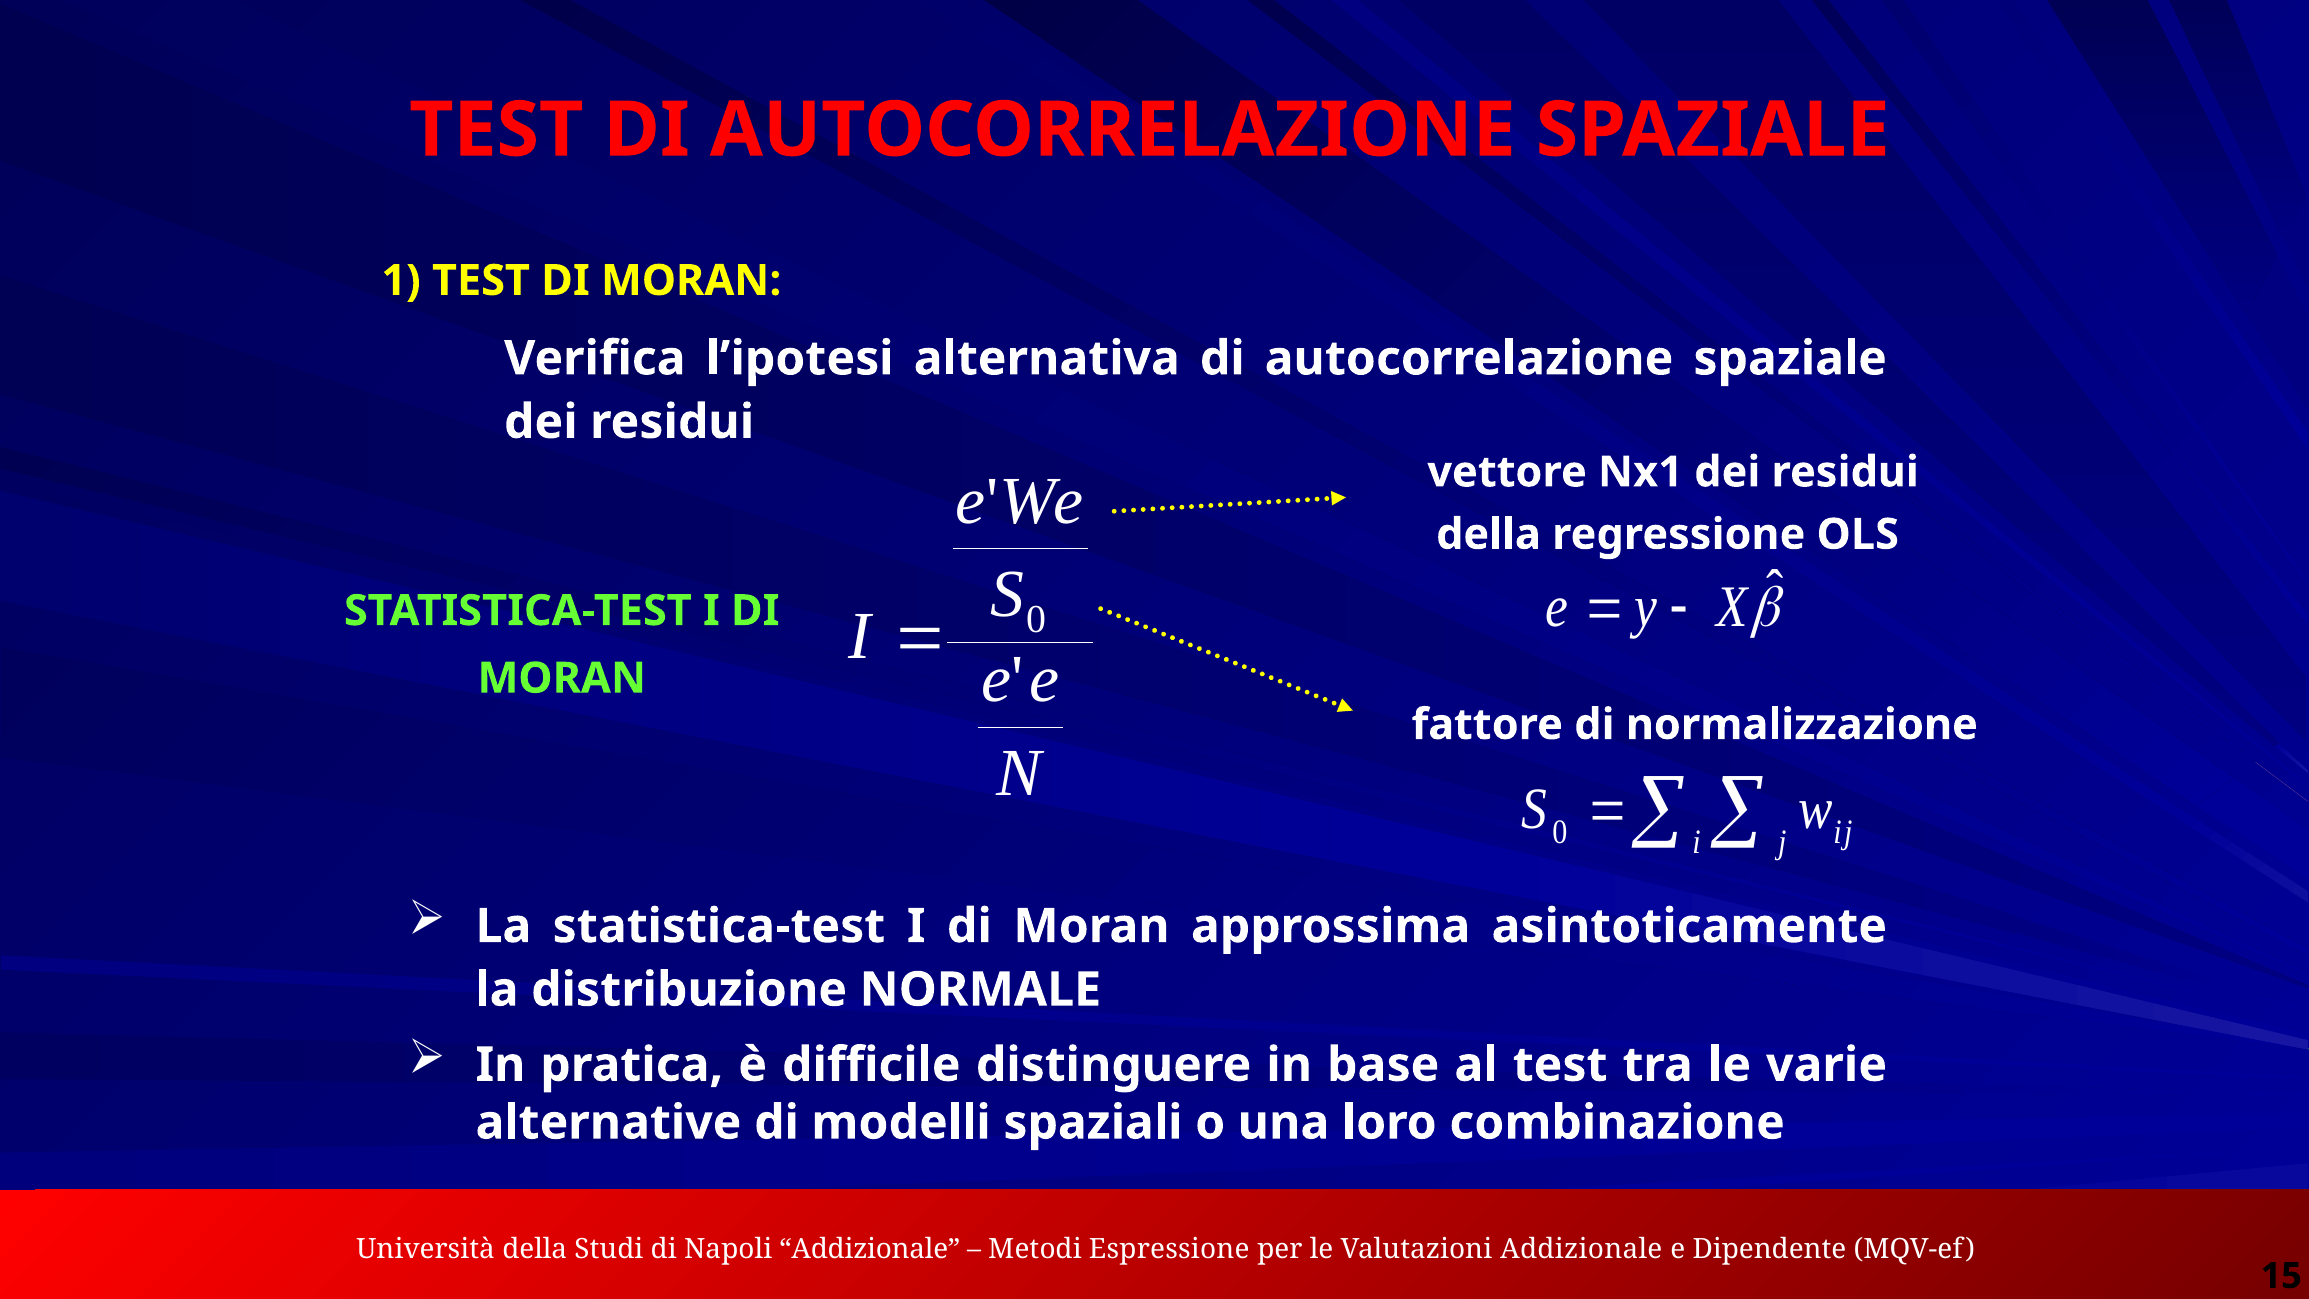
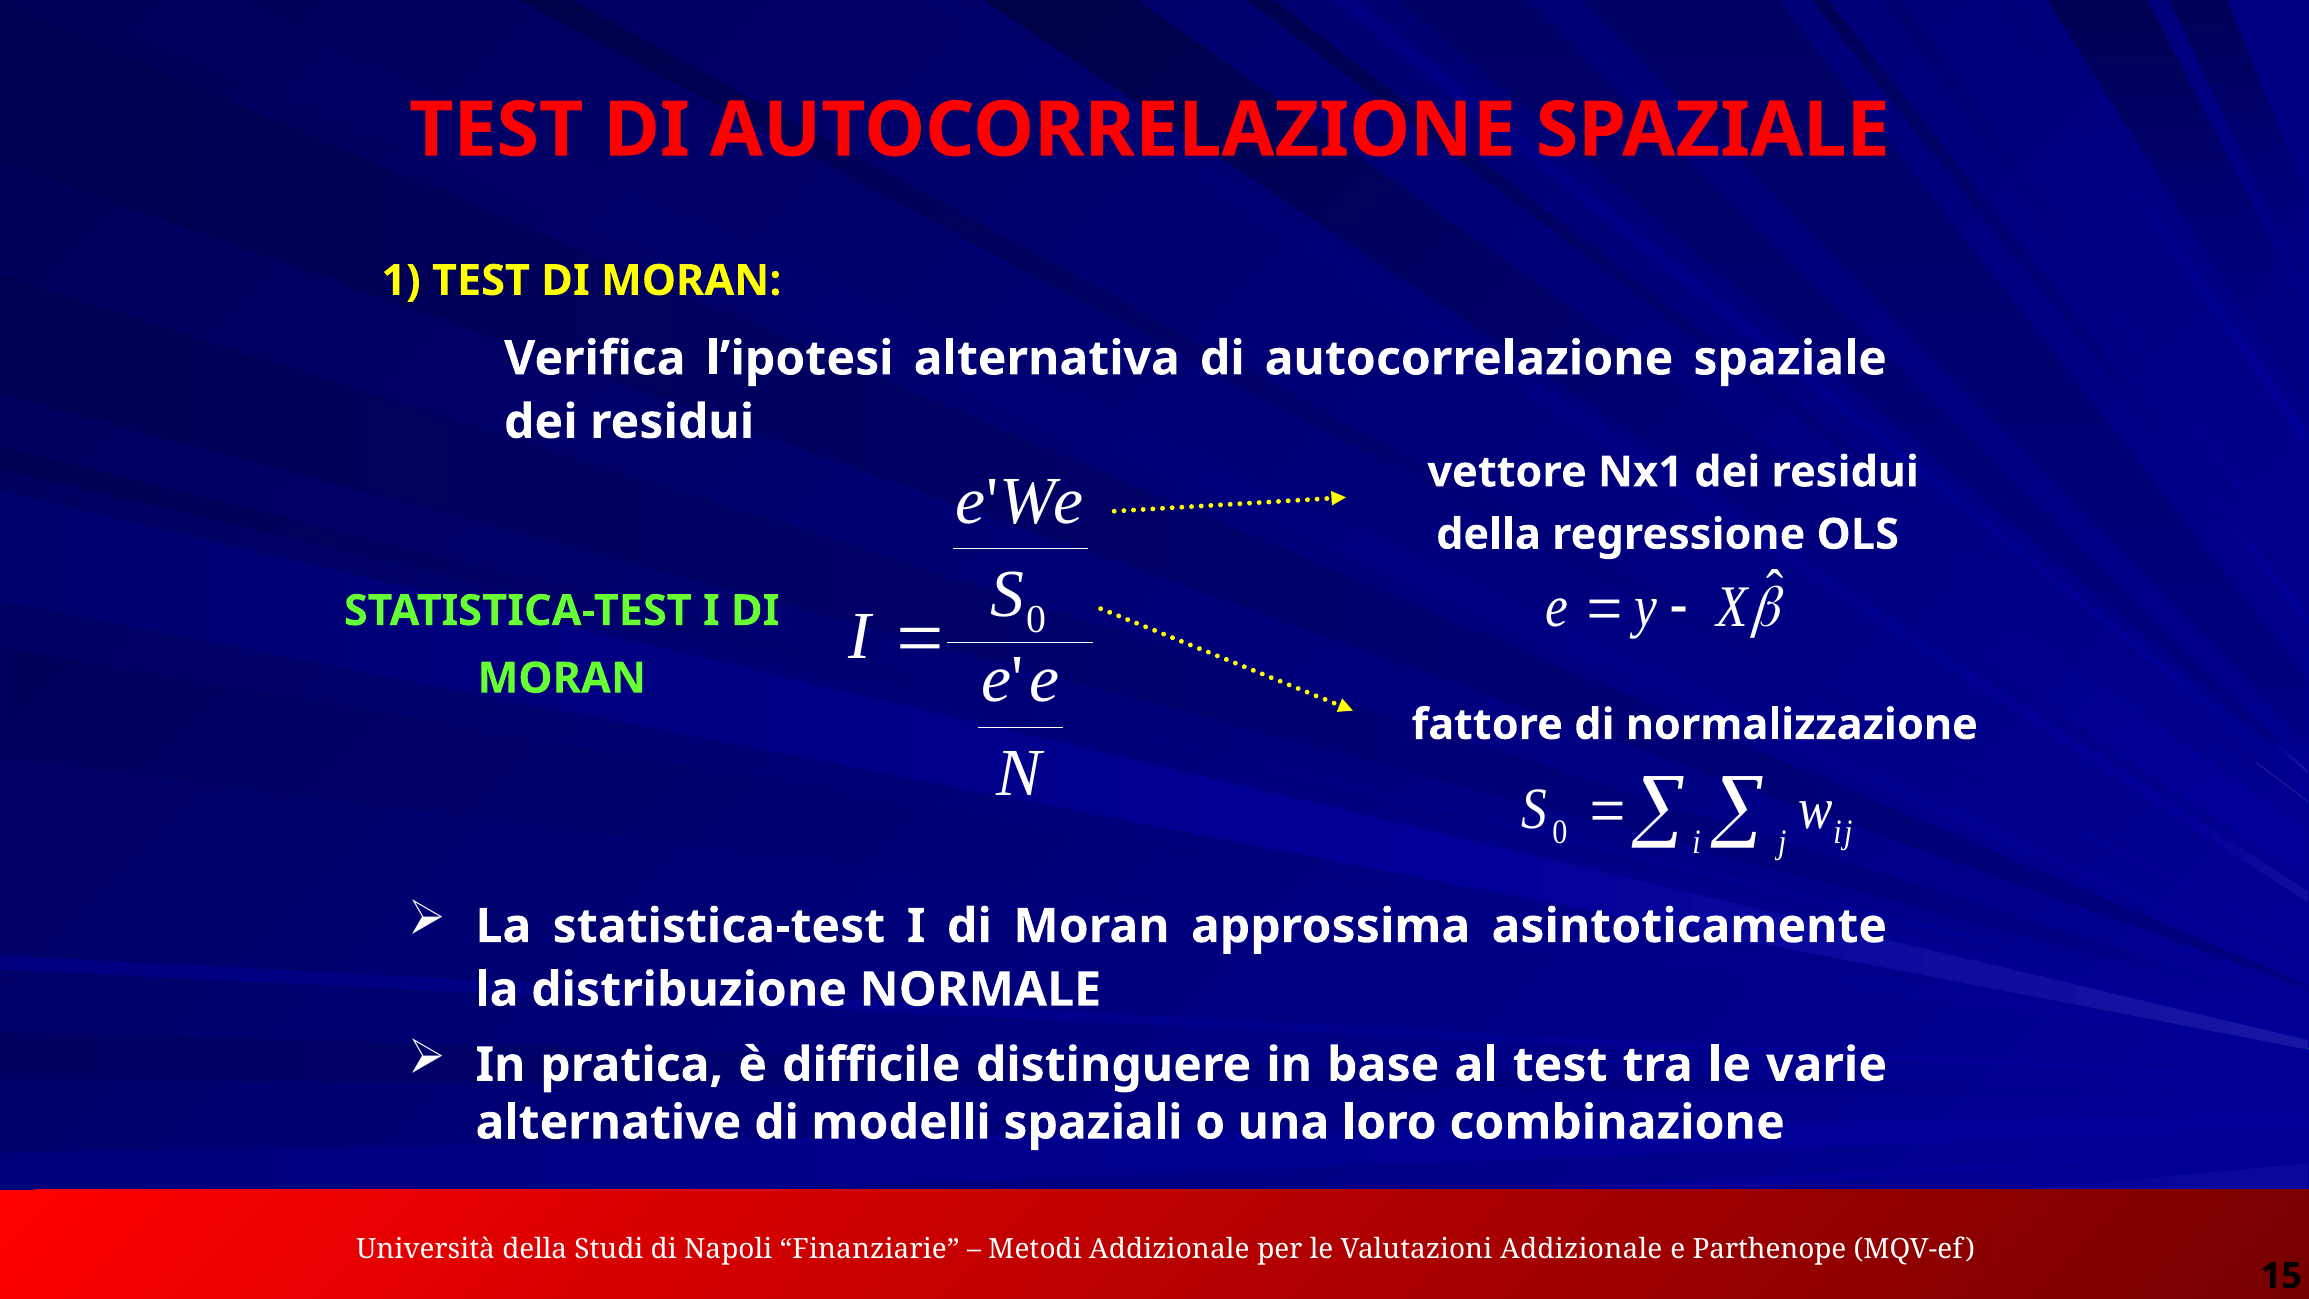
Napoli Addizionale: Addizionale -> Finanziarie (870, 1249)
Metodi Espressione: Espressione -> Addizionale (1169, 1249)
Dipendente: Dipendente -> Parthenope (1770, 1249)
